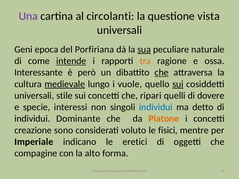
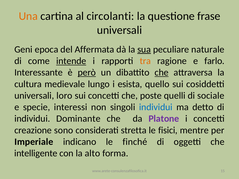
Una colour: purple -> orange (28, 16)
vista: vista -> frase (209, 16)
Porfiriana: Porfiriana -> Affermata (95, 49)
ossa: ossa -> farlo (215, 61)
però underline: none -> present (87, 73)
medievale underline: present -> none (65, 84)
vuole: vuole -> esista (130, 84)
sui underline: present -> none (178, 84)
stile: stile -> loro (64, 96)
ripari: ripari -> poste (151, 96)
dovere: dovere -> sociale (211, 96)
Platone colour: orange -> purple (164, 119)
voluto: voluto -> stretta (134, 130)
eretici: eretici -> finché (135, 142)
compagine: compagine -> intelligente (36, 153)
